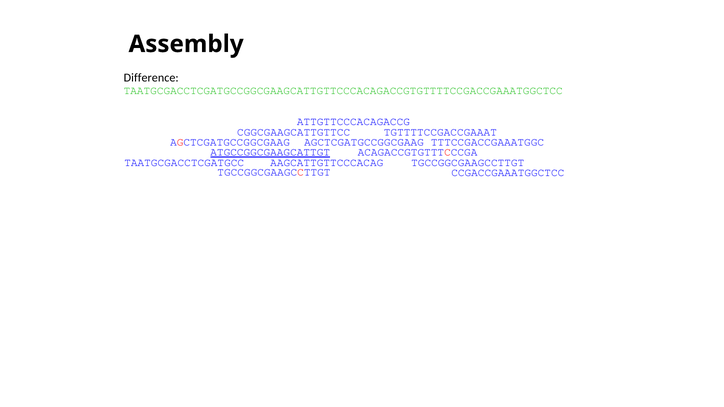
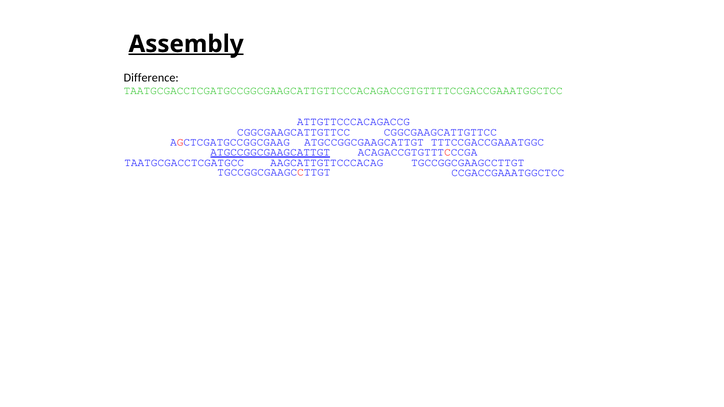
Assembly underline: none -> present (186, 44)
CGGCGAAGCATTGTTCC TGTTTTCCGACCGAAAT: TGTTTTCCGACCGAAAT -> CGGCGAAGCATTGTTCC (440, 132)
AGCTCGATGCCGGCGAAG: AGCTCGATGCCGGCGAAG -> ATGCCGGCGAAGCATTGT (364, 142)
